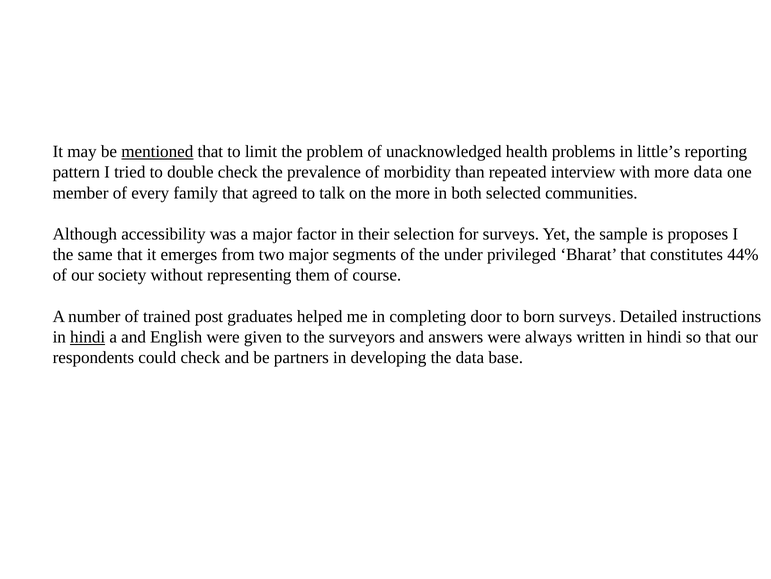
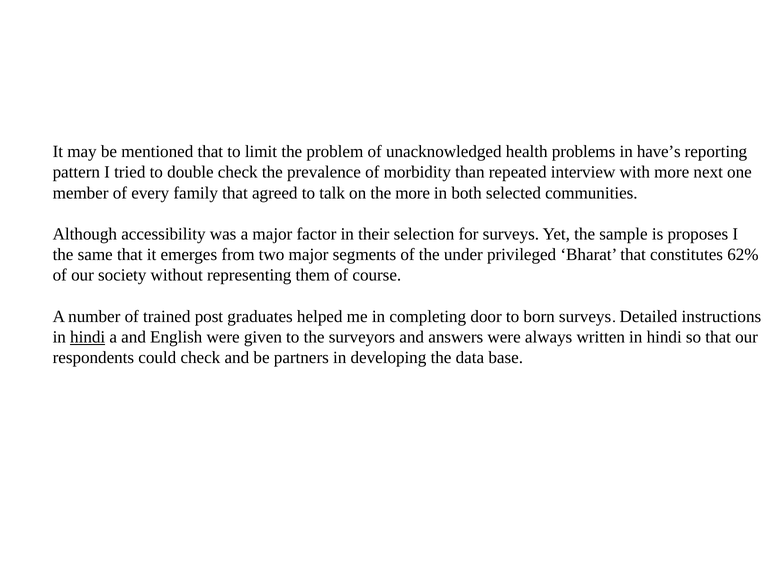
mentioned underline: present -> none (157, 152)
little’s: little’s -> have’s (659, 152)
more data: data -> next (708, 172)
44%: 44% -> 62% (743, 254)
